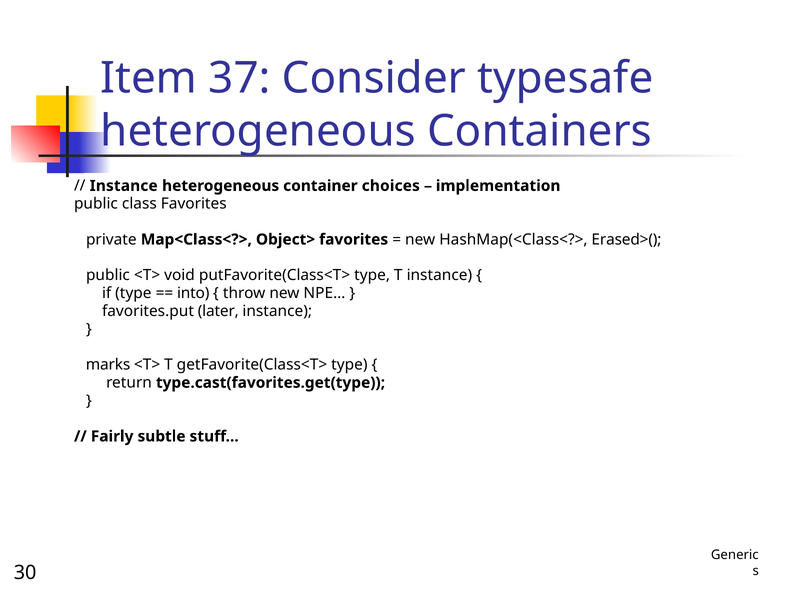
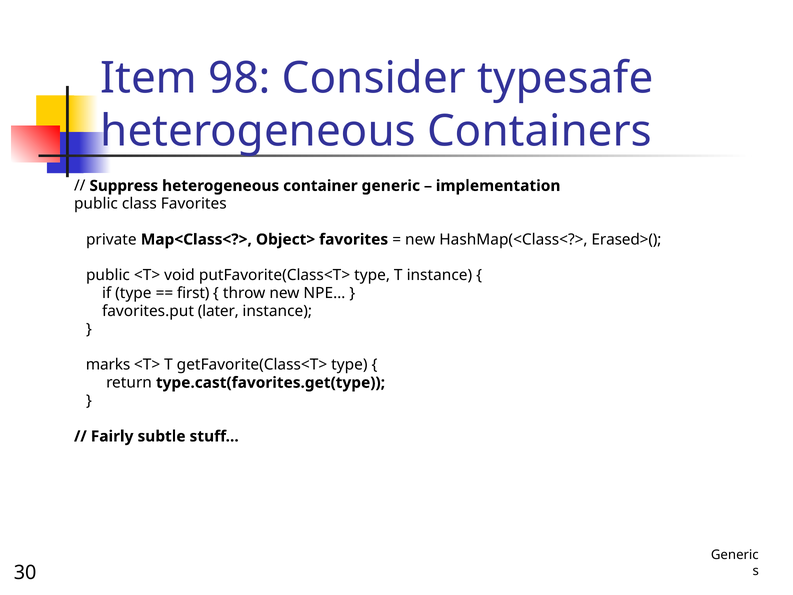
37: 37 -> 98 (240, 78)
Instance: Instance -> Suppress (124, 186)
container choices: choices -> generic (391, 186)
into: into -> first (193, 293)
